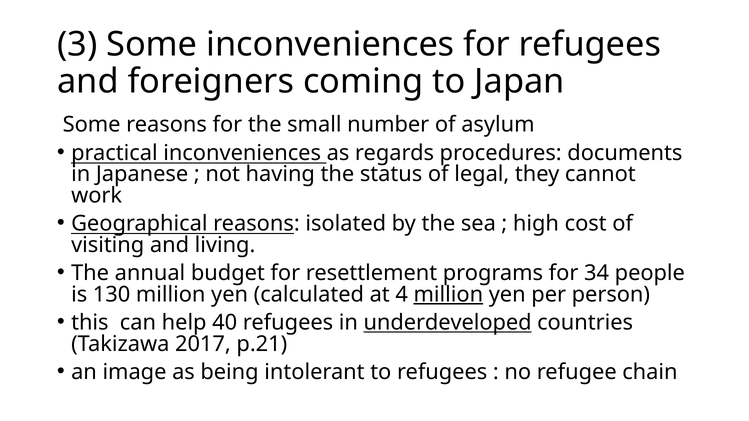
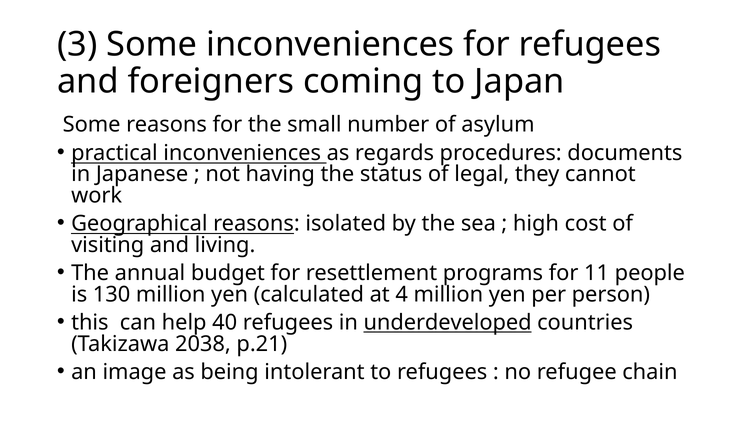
34: 34 -> 11 (597, 273)
million underline: present -> none (448, 295)
2017: 2017 -> 2038 (203, 344)
